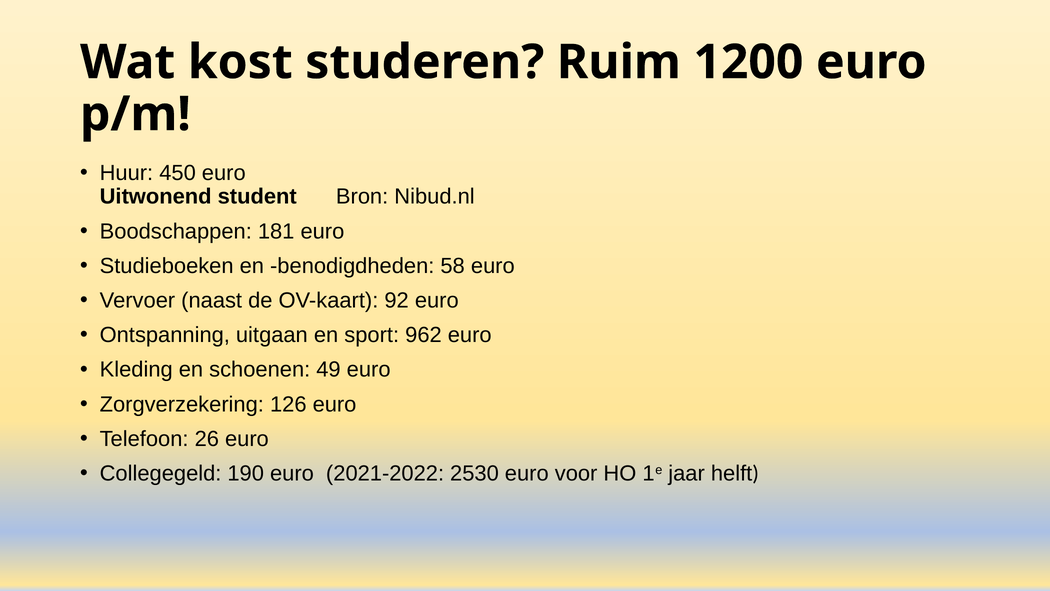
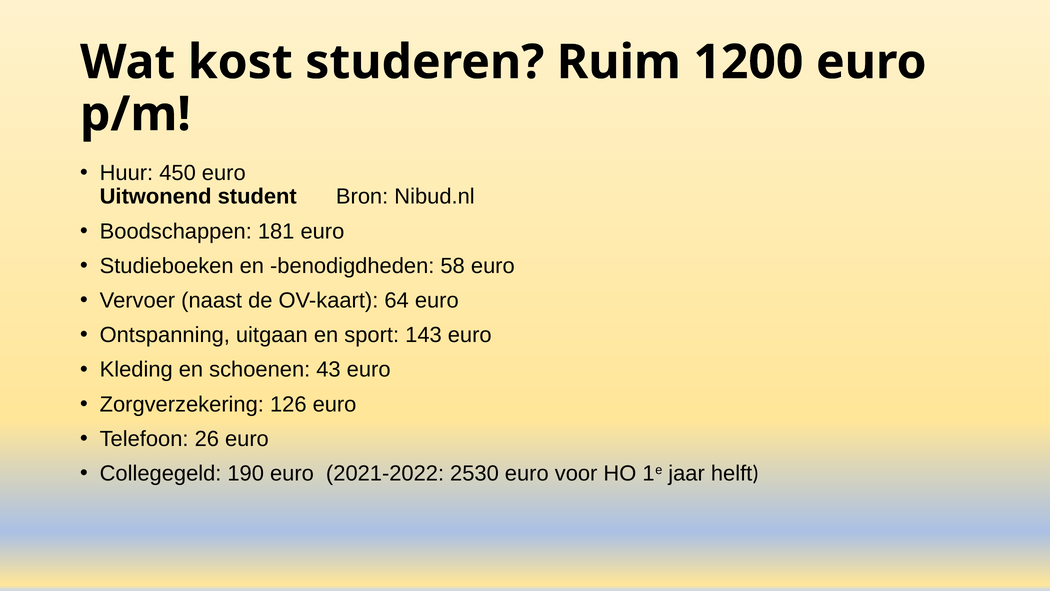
92: 92 -> 64 (397, 300)
962: 962 -> 143 (423, 335)
49: 49 -> 43 (328, 370)
